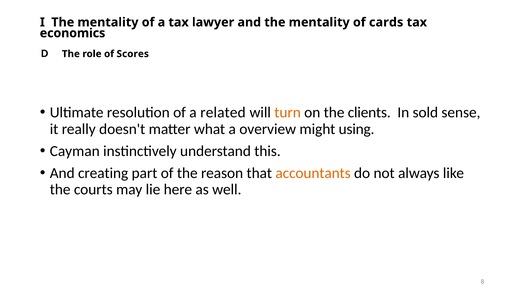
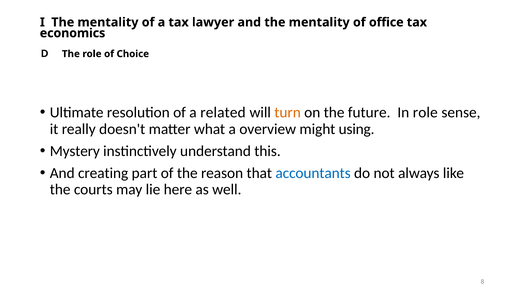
cards: cards -> office (386, 22)
Scores: Scores -> Choice (133, 54)
clients: clients -> future (369, 112)
In sold: sold -> role (425, 112)
Cayman: Cayman -> Mystery (75, 151)
accountants colour: orange -> blue (313, 173)
